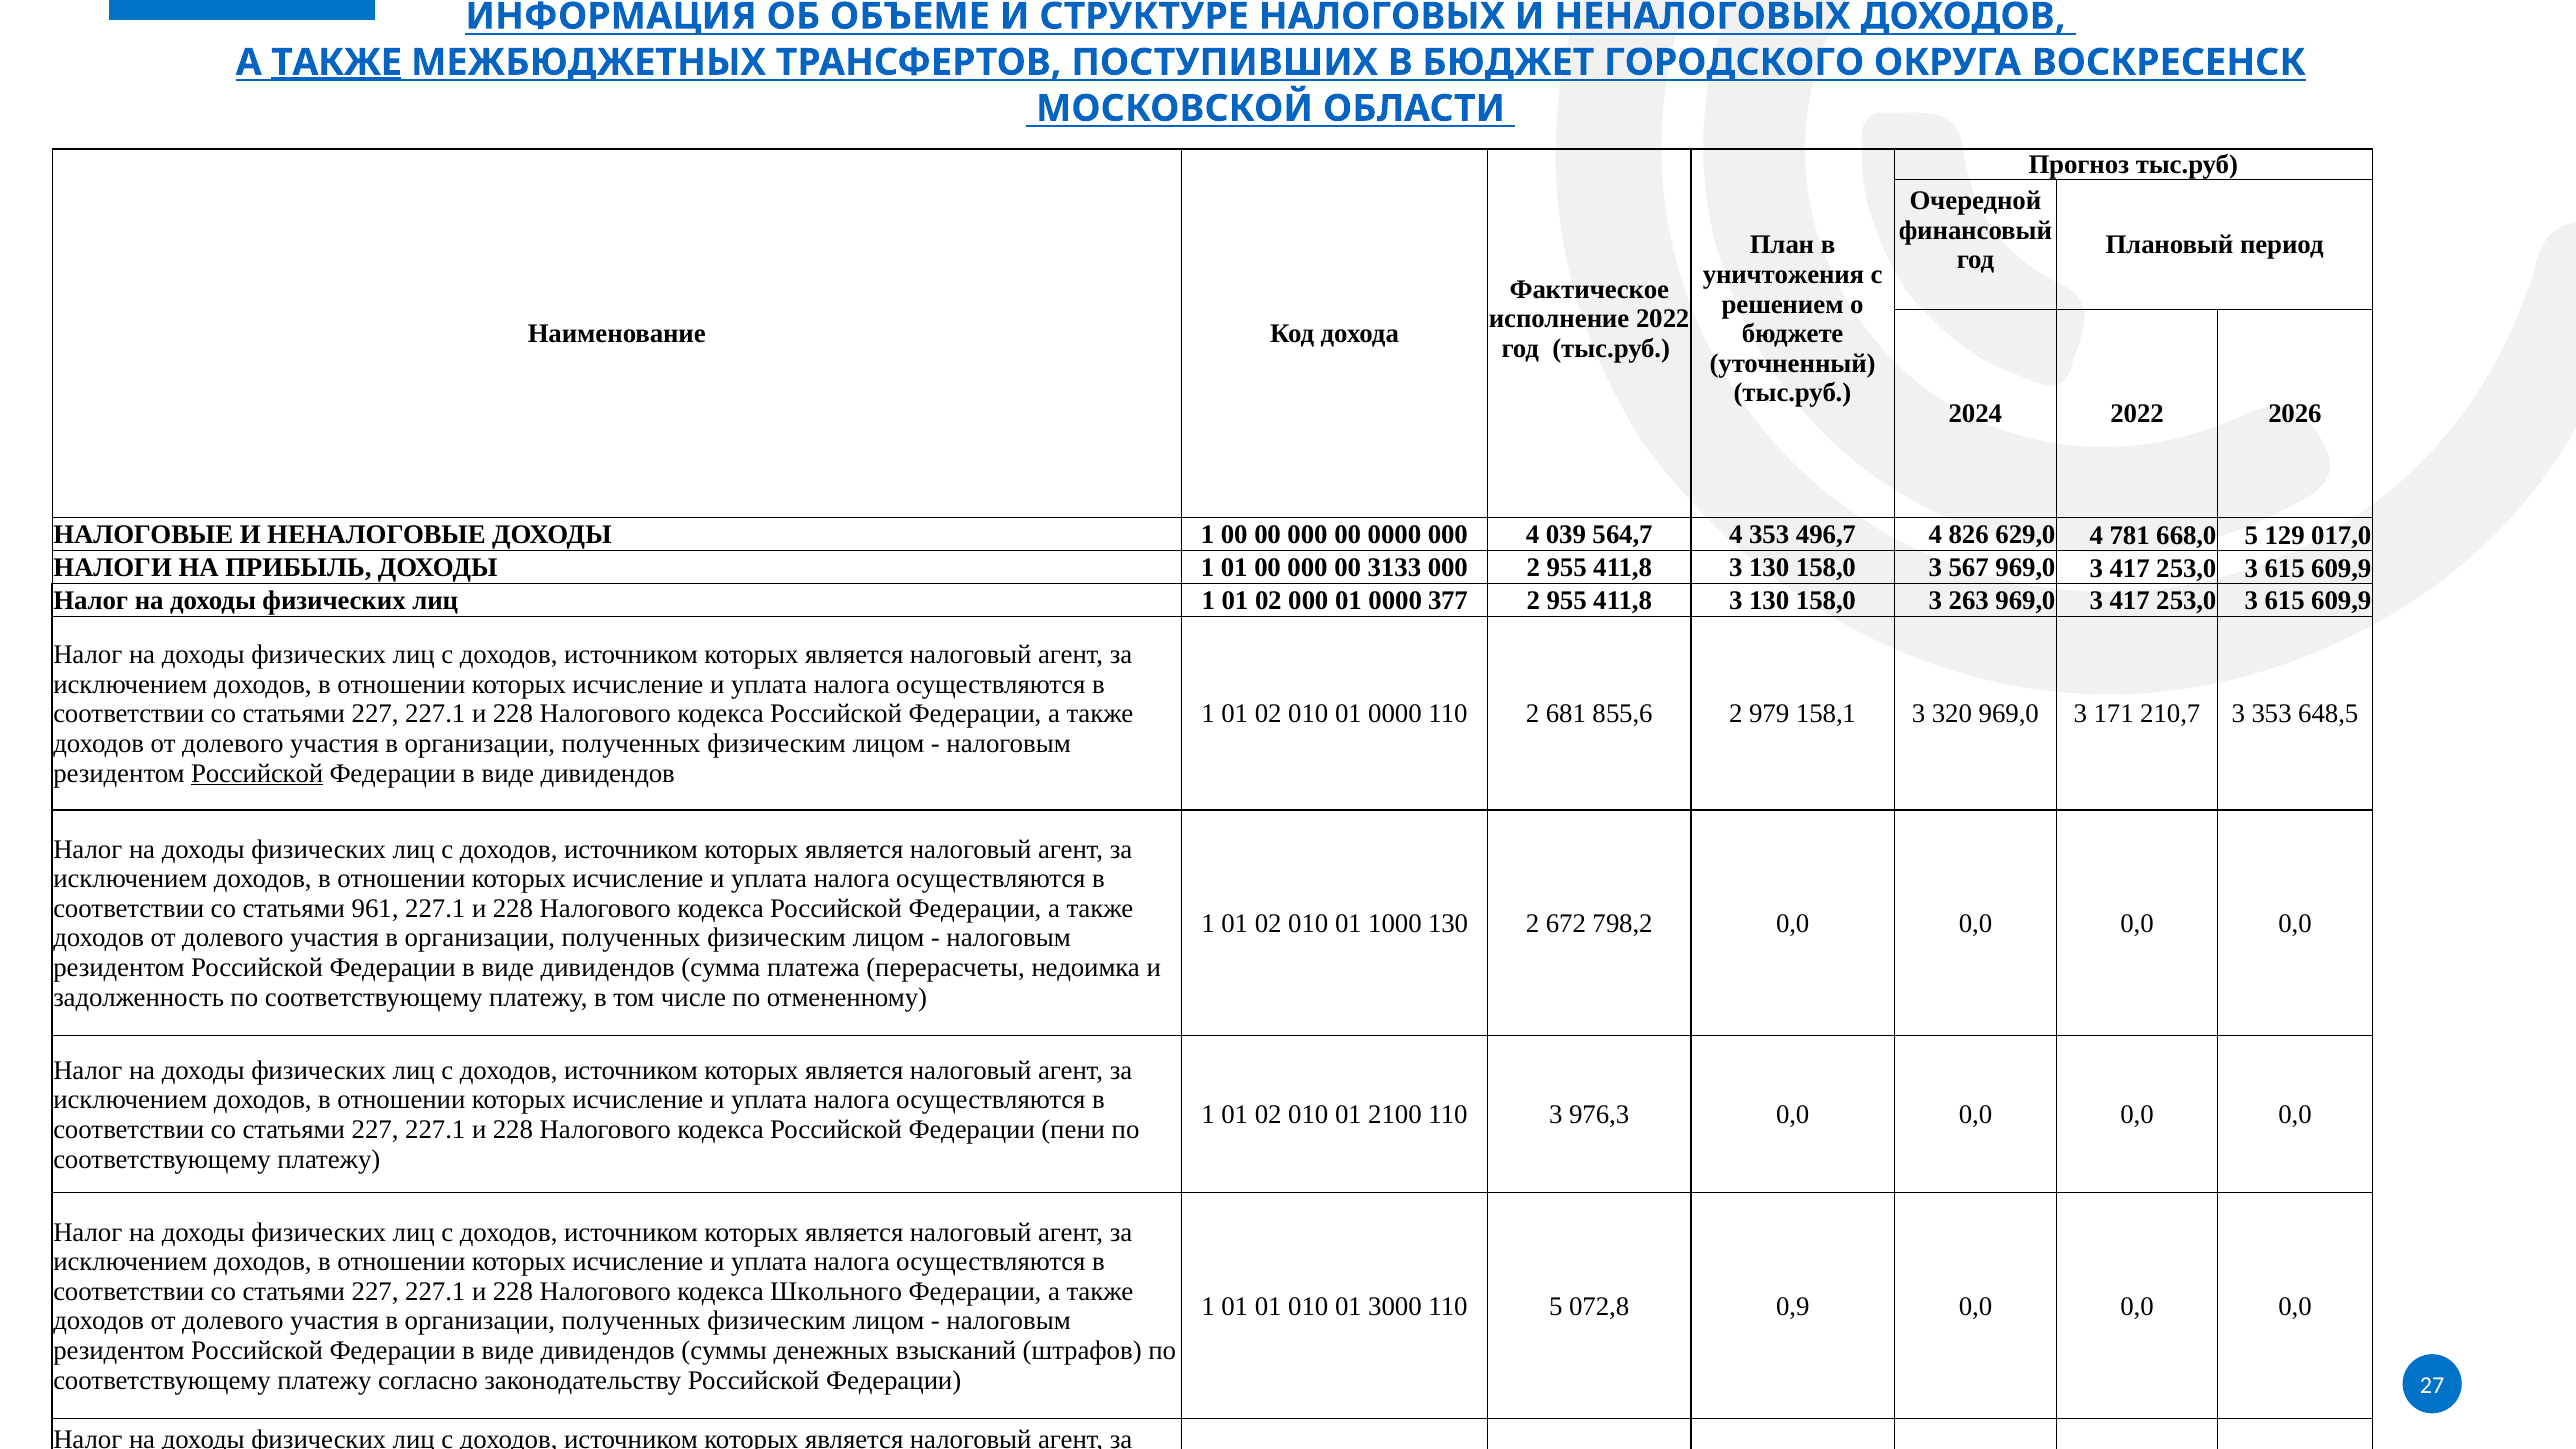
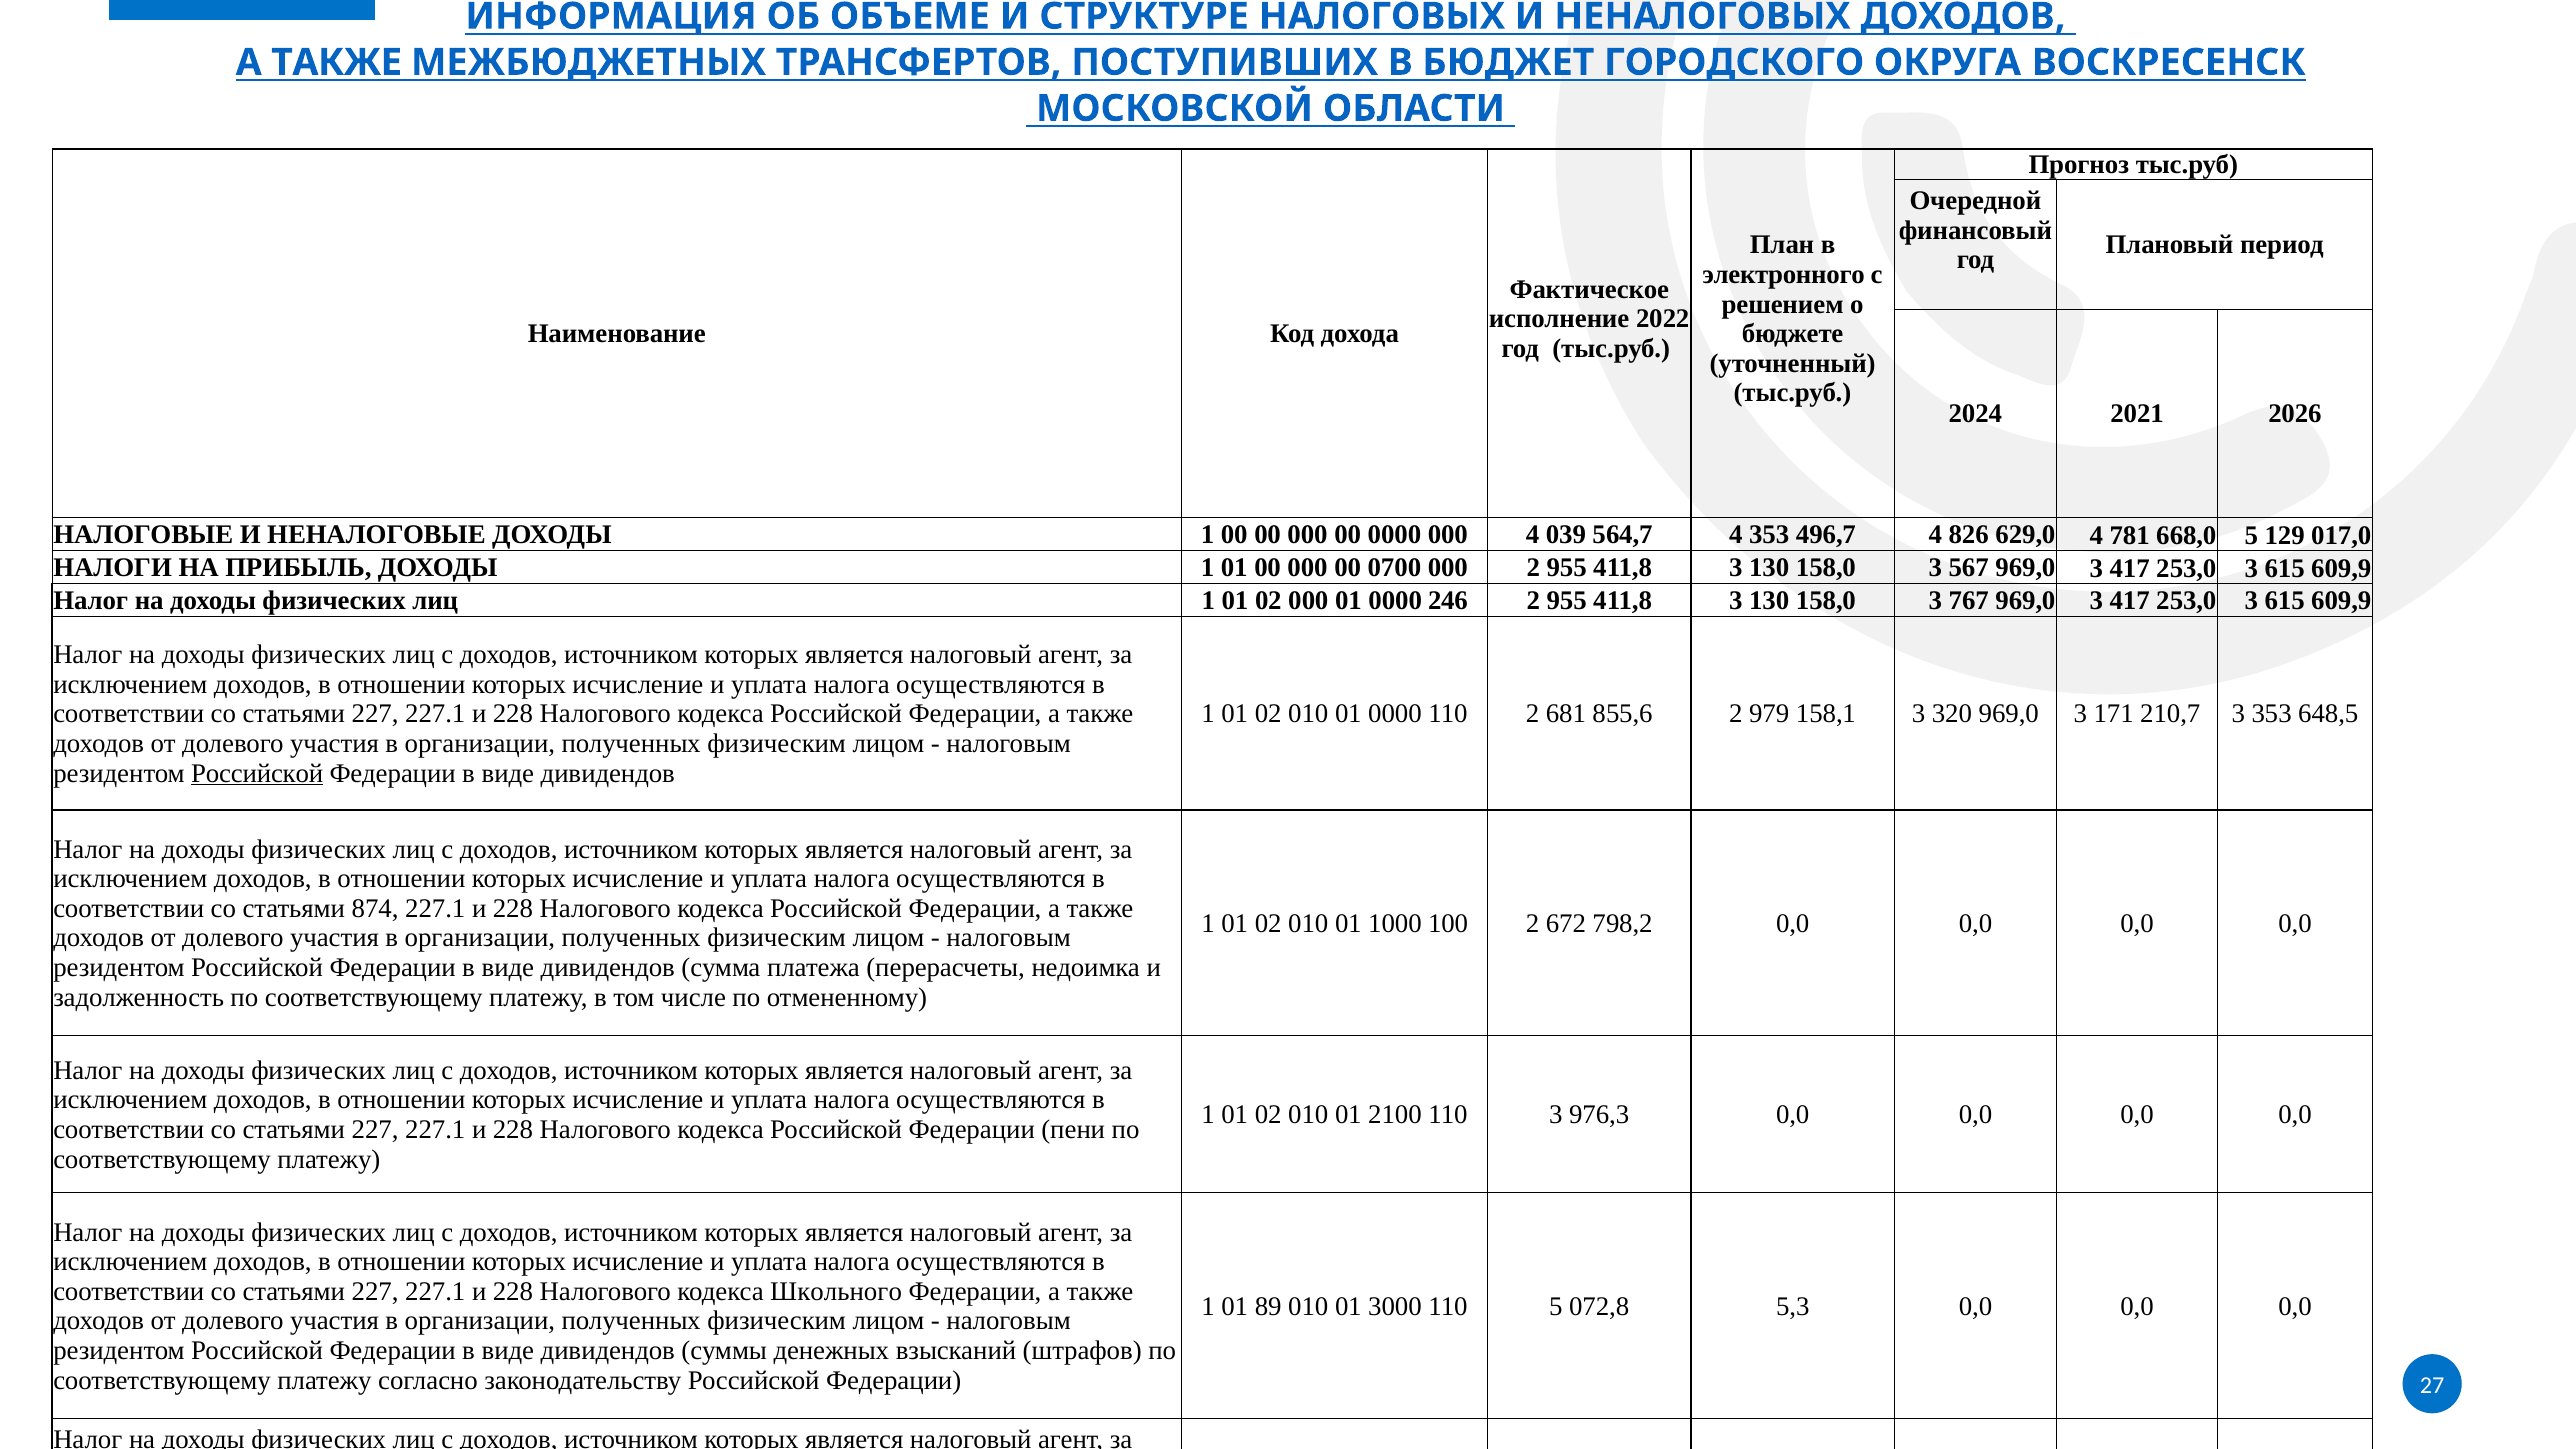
ТАКЖЕ underline: present -> none (337, 62)
уничтожения: уничтожения -> электронного (1784, 275)
2024 2022: 2022 -> 2021 (2137, 414)
3133: 3133 -> 0700 (1394, 568)
377: 377 -> 246 (1448, 601)
263: 263 -> 767 (1969, 601)
961: 961 -> 874 (375, 909)
1000 130: 130 -> 100 (1448, 923)
01 01: 01 -> 89 (1268, 1306)
0,9: 0,9 -> 5,3 (1793, 1306)
